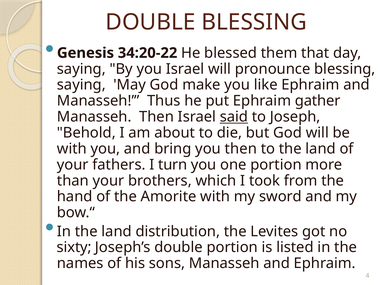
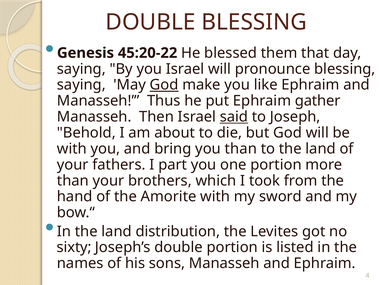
34:20-22: 34:20-22 -> 45:20-22 (148, 53)
God underline: none -> present (164, 85)
you then: then -> than (241, 149)
turn: turn -> part (173, 165)
